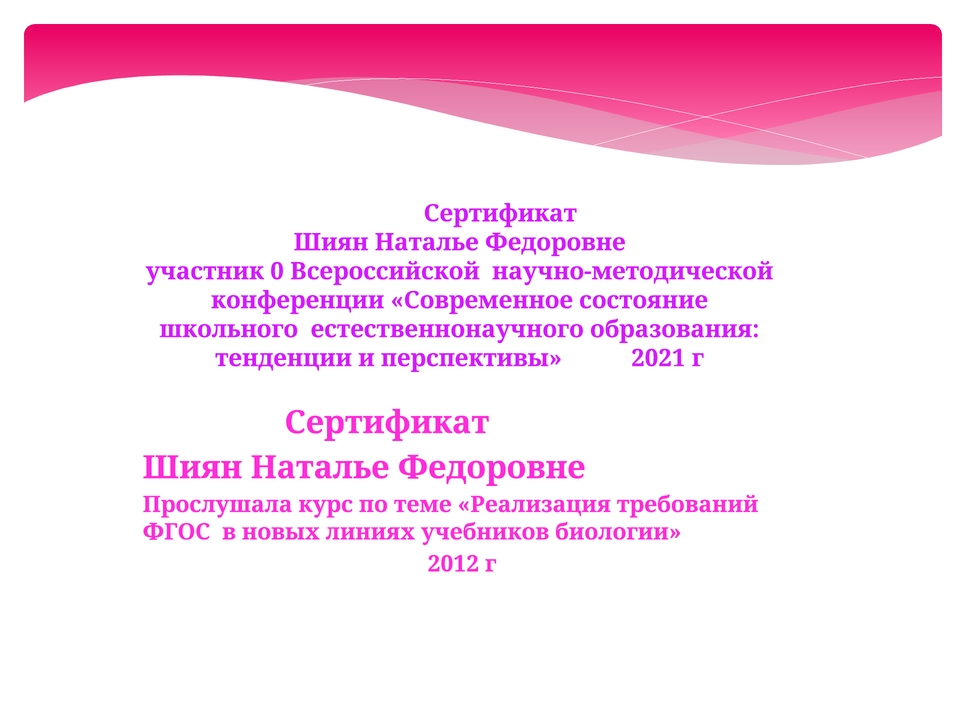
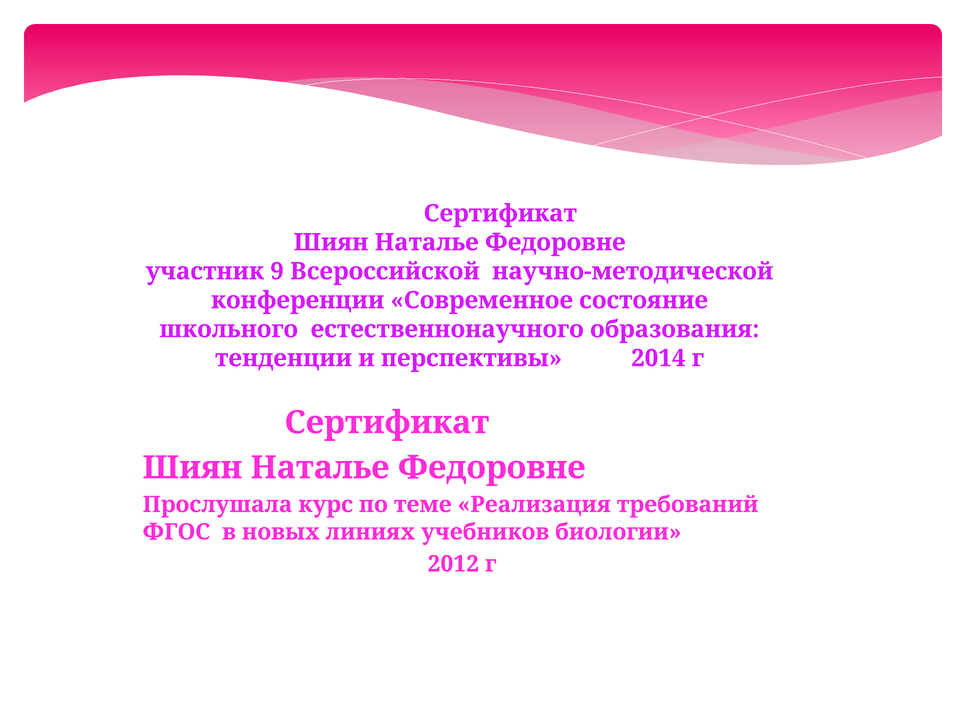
0: 0 -> 9 (277, 271)
2021: 2021 -> 2014 (658, 358)
